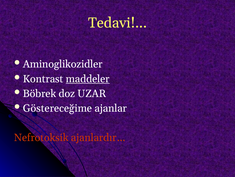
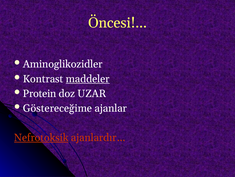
Tedavi: Tedavi -> Öncesi (117, 23)
Böbrek: Böbrek -> Protein (40, 93)
Nefrotoksik underline: none -> present (41, 137)
